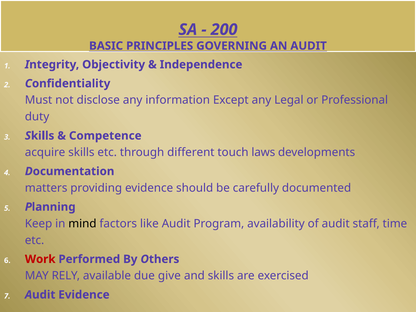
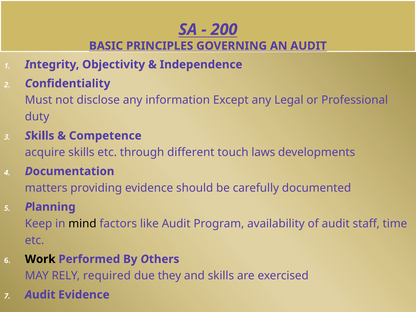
Work colour: red -> black (40, 259)
available: available -> required (107, 276)
give: give -> they (169, 276)
